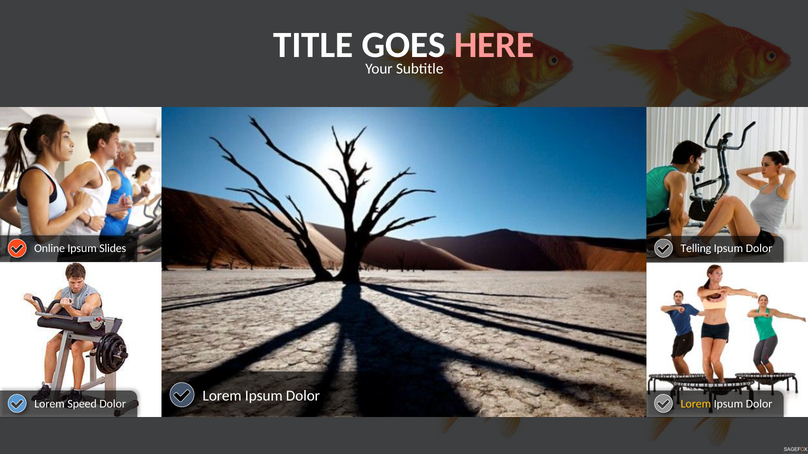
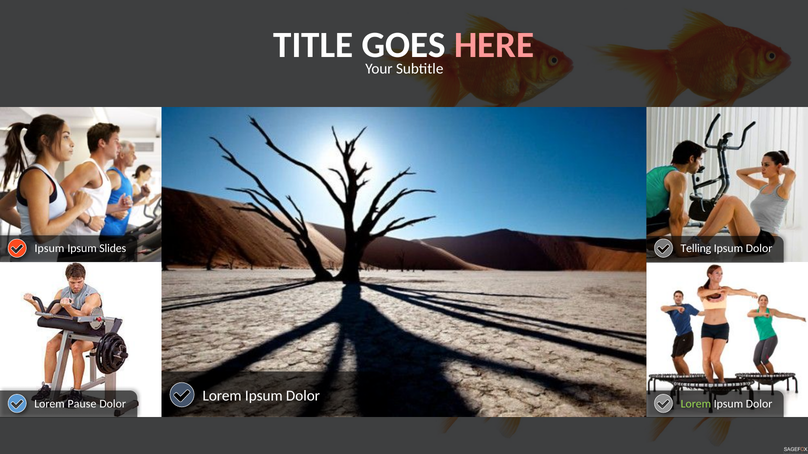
Online: Online -> Ipsum (49, 249)
Speed: Speed -> Pause (82, 404)
Lorem colour: yellow -> light green (696, 404)
